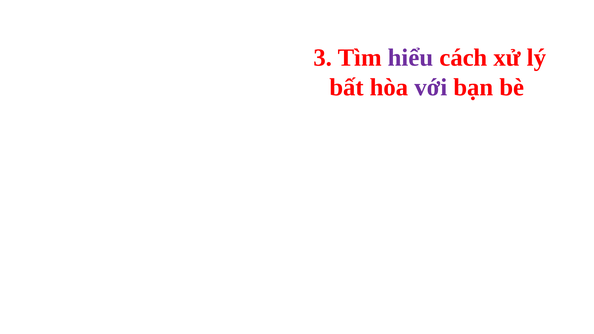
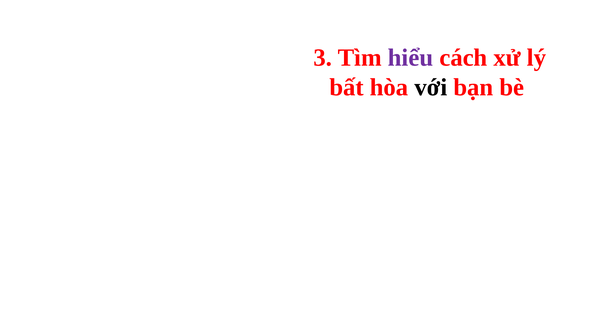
với colour: purple -> black (431, 87)
